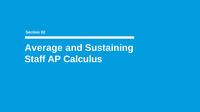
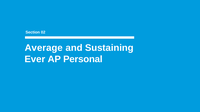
Staff: Staff -> Ever (35, 59)
Calculus: Calculus -> Personal (83, 59)
